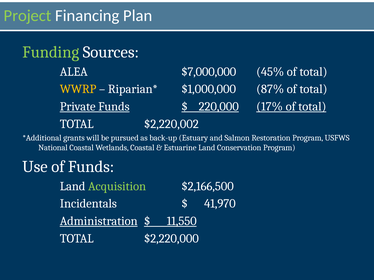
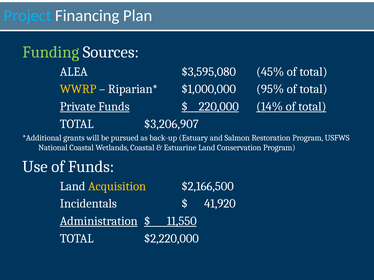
Project colour: light green -> light blue (28, 16)
$7,000,000: $7,000,000 -> $3,595,080 (209, 72)
87%: 87% -> 95% (270, 89)
17%: 17% -> 14% (270, 107)
$2,220,002: $2,220,002 -> $3,206,907 (171, 124)
Acquisition colour: light green -> yellow (117, 187)
41,970: 41,970 -> 41,920 (220, 204)
